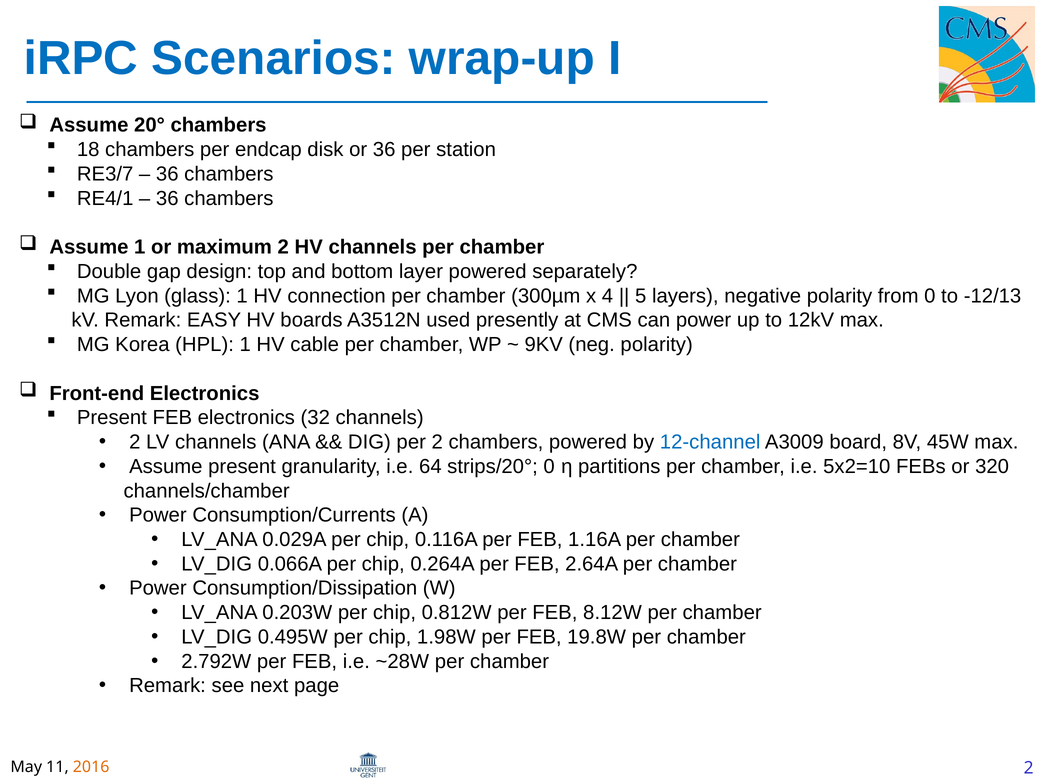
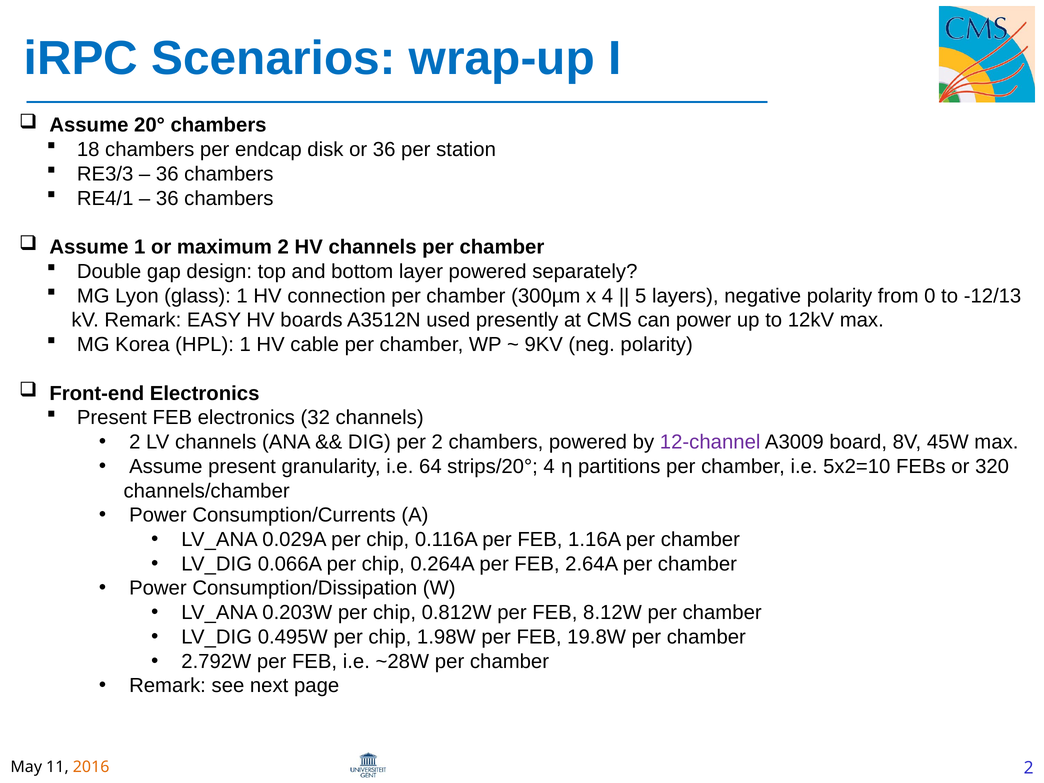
RE3/7: RE3/7 -> RE3/3 (105, 174)
12-channel colour: blue -> purple (710, 442)
strips/20° 0: 0 -> 4 (549, 466)
